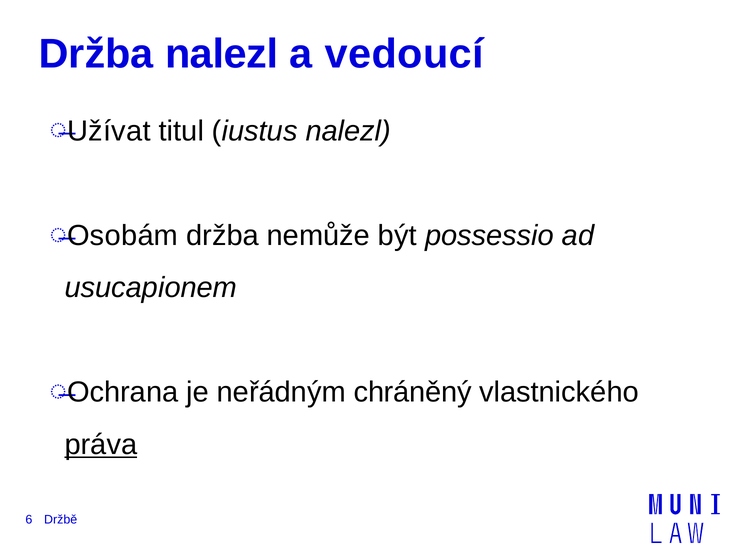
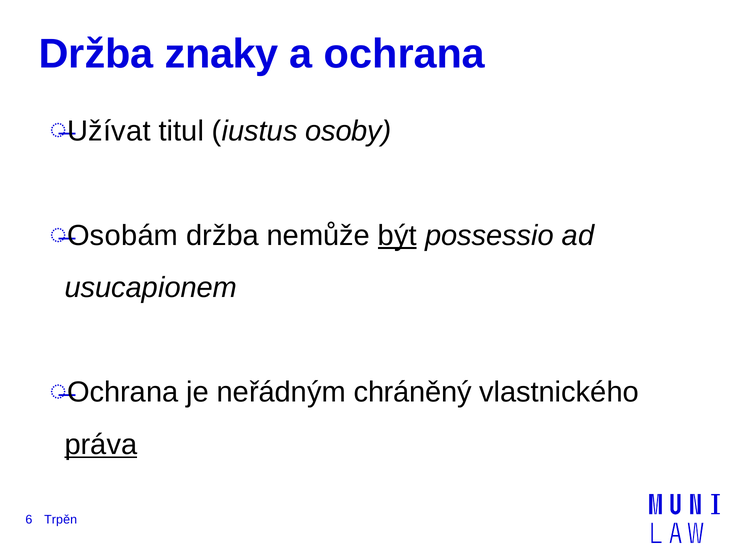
Držba nalezl: nalezl -> znaky (222, 54)
a vedoucí: vedoucí -> ochrana (404, 54)
iustus nalezl: nalezl -> osoby (348, 131)
být underline: none -> present (397, 236)
Držbě: Držbě -> Trpěn (61, 520)
